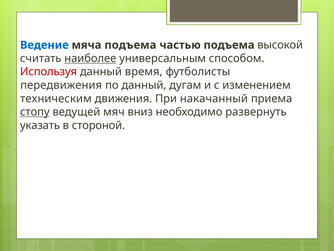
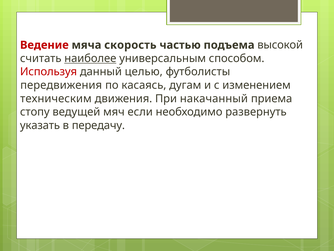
Ведение colour: blue -> red (44, 45)
мяча подъема: подъема -> скорость (130, 45)
время: время -> целью (144, 72)
по данный: данный -> касаясь (144, 85)
стопу underline: present -> none (35, 112)
вниз: вниз -> если (140, 112)
стороной: стороной -> передачу (98, 125)
